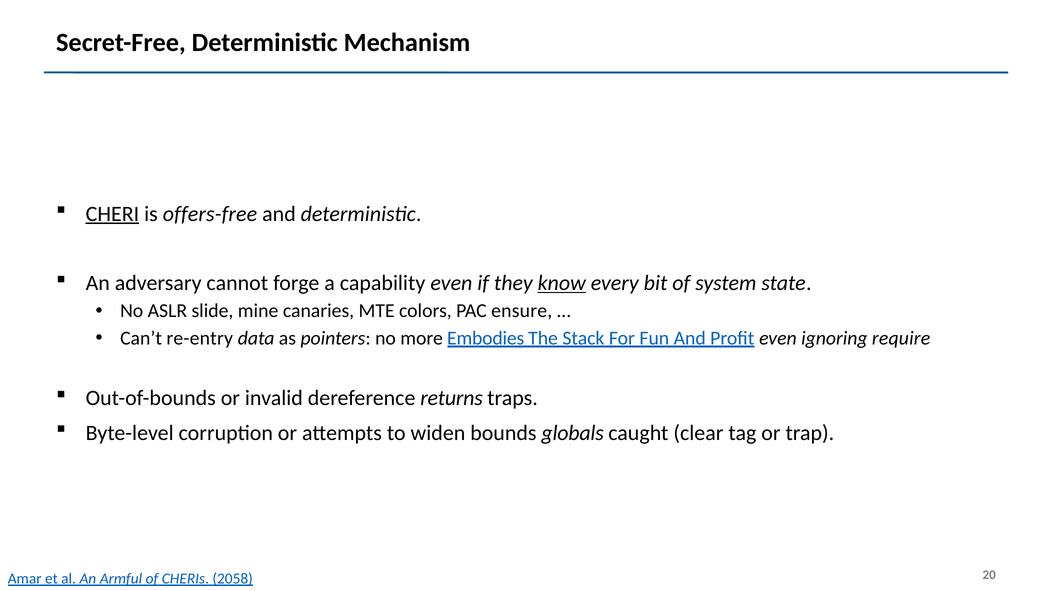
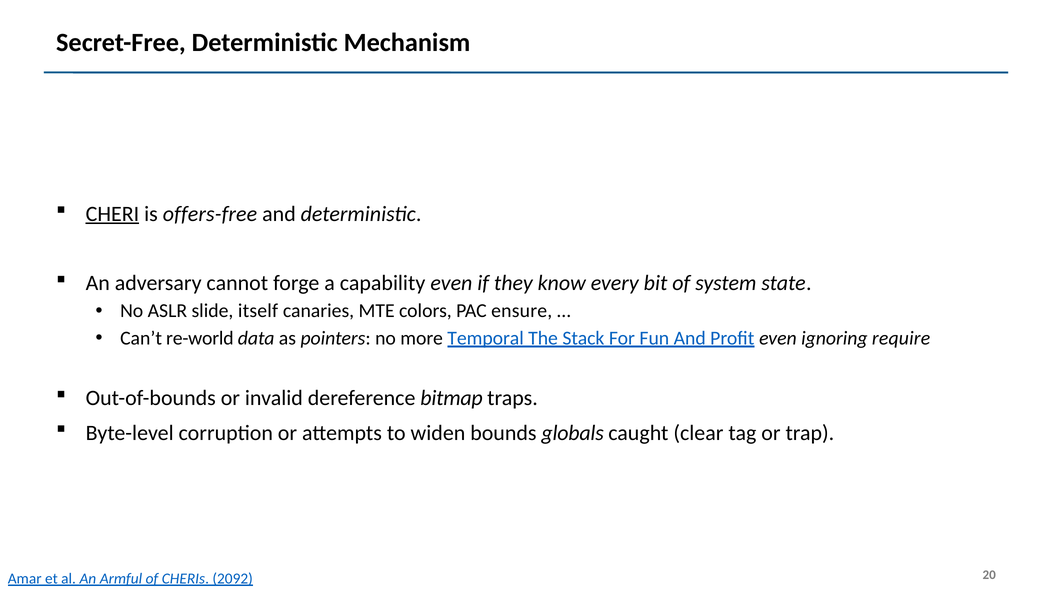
know underline: present -> none (562, 283)
mine: mine -> itself (258, 311)
re-entry: re-entry -> re-world (200, 338)
Embodies: Embodies -> Temporal (486, 338)
returns: returns -> bitmap (452, 399)
2058: 2058 -> 2092 (233, 579)
